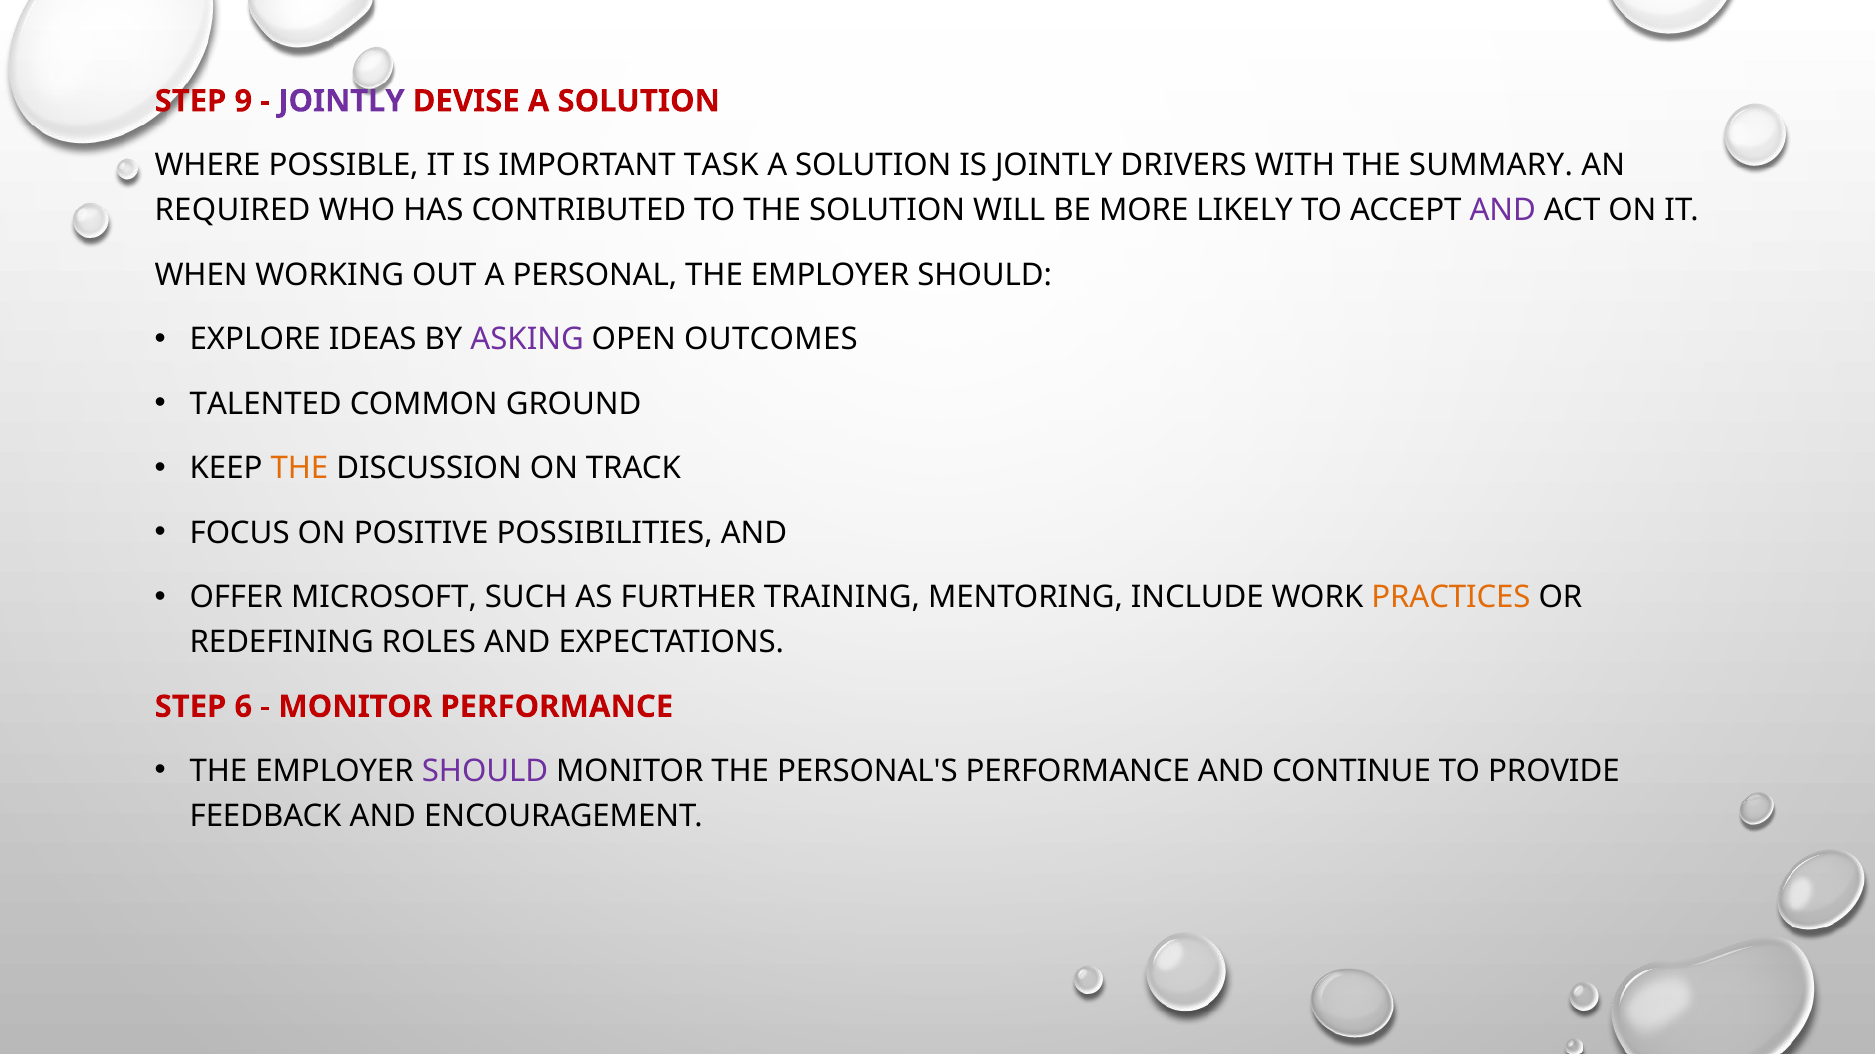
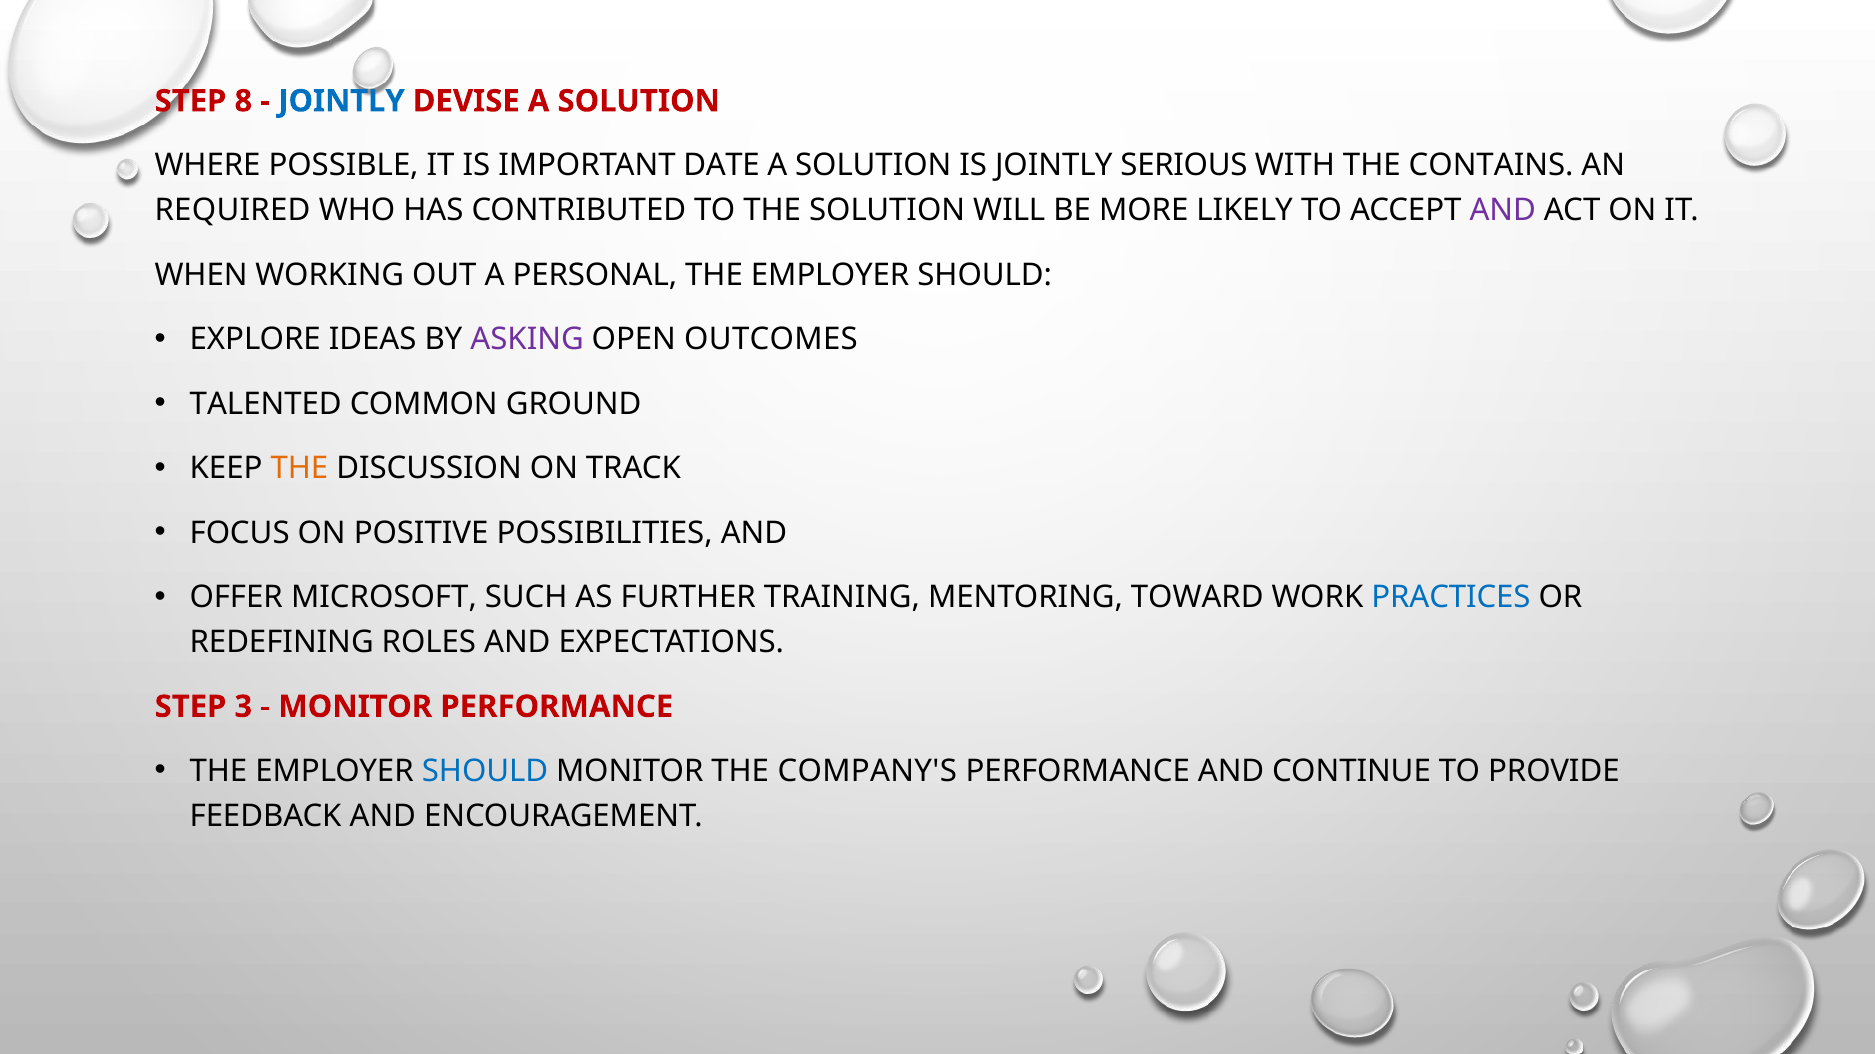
9: 9 -> 8 (243, 101)
JOINTLY colour: purple -> blue (342, 101)
TASK: TASK -> DATE (722, 166)
DRIVERS: DRIVERS -> SERIOUS (1184, 166)
SUMMARY: SUMMARY -> CONTAINS (1491, 166)
INCLUDE: INCLUDE -> TOWARD (1197, 598)
PRACTICES colour: orange -> blue (1451, 598)
6: 6 -> 3 (243, 707)
SHOULD colour: purple -> blue (485, 772)
PERSONAL'S: PERSONAL'S -> COMPANY'S (867, 772)
